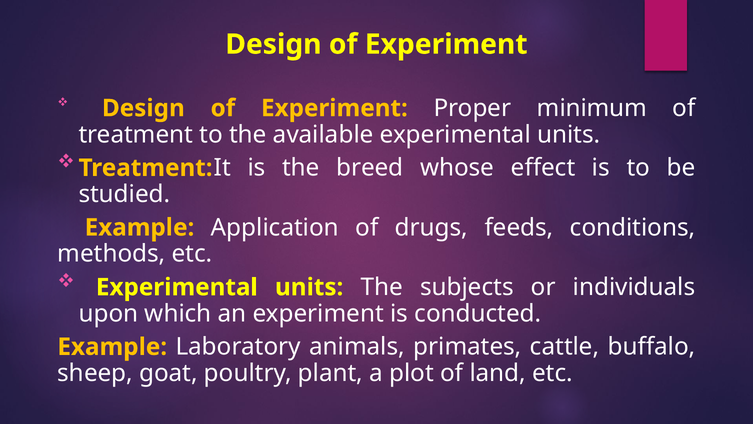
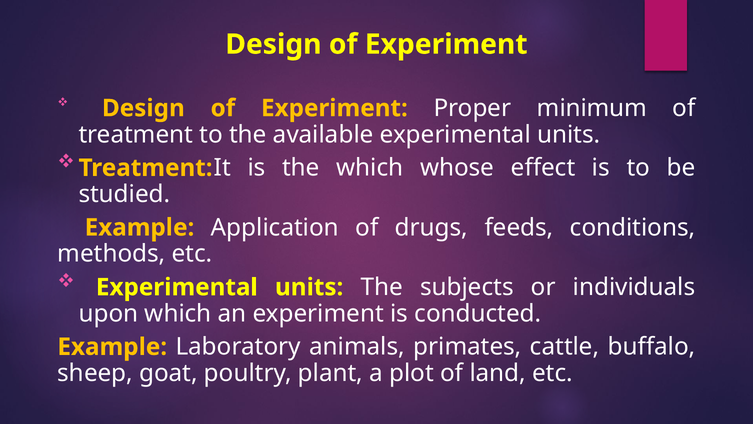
the breed: breed -> which (370, 168)
